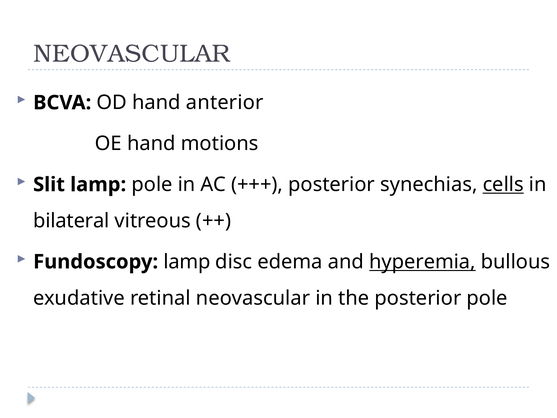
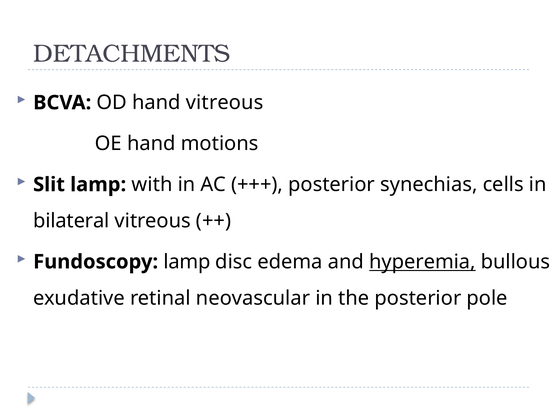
NEOVASCULAR: NEOVASCULAR -> DETACHMENTS (132, 54)
hand anterior: anterior -> vitreous (225, 103)
lamp pole: pole -> with (152, 184)
cells underline: present -> none (503, 184)
